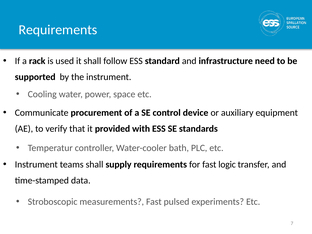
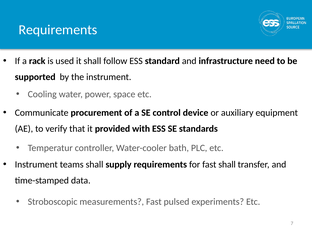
fast logic: logic -> shall (227, 165)
